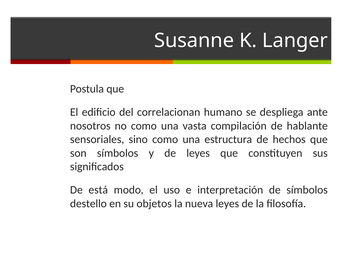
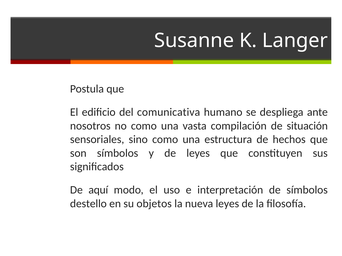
correlacionan: correlacionan -> comunicativa (169, 112)
hablante: hablante -> situación (307, 126)
está: está -> aquí (98, 190)
